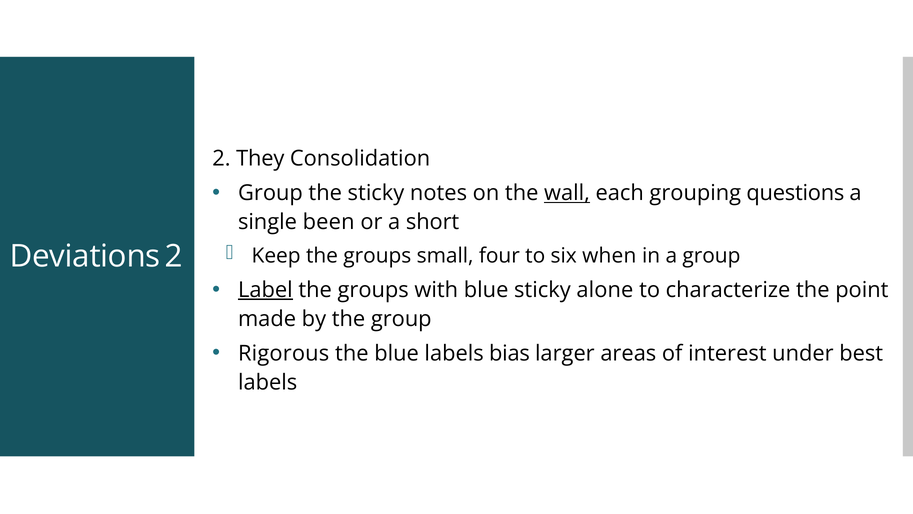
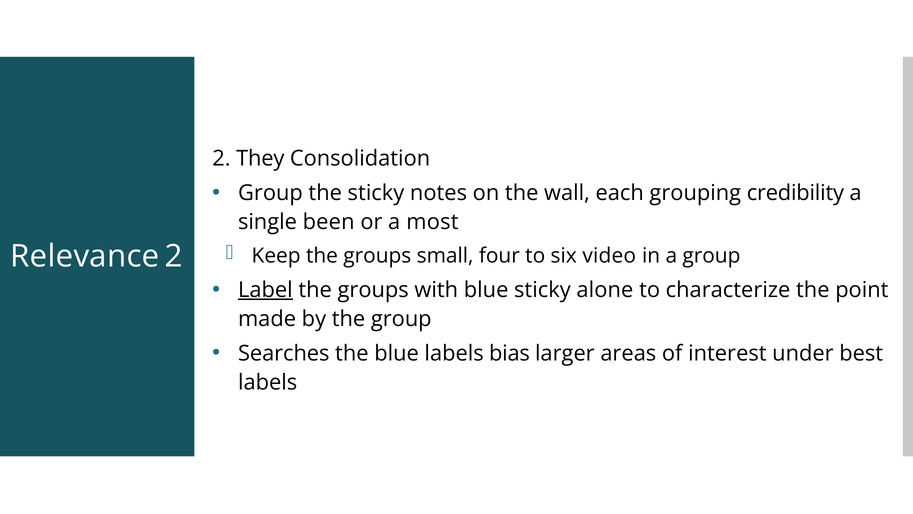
wall underline: present -> none (567, 193)
questions: questions -> credibility (795, 193)
short: short -> most (432, 222)
when: when -> video (609, 256)
Deviations: Deviations -> Relevance (85, 256)
Rigorous: Rigorous -> Searches (284, 353)
